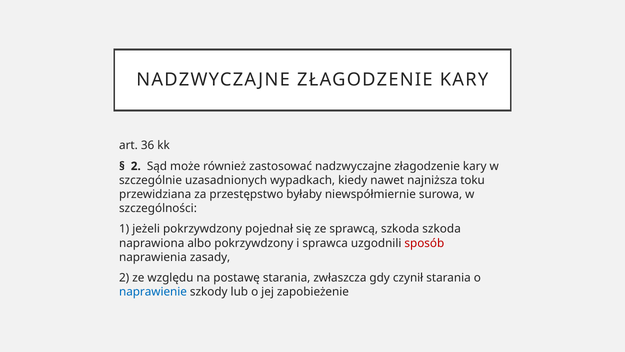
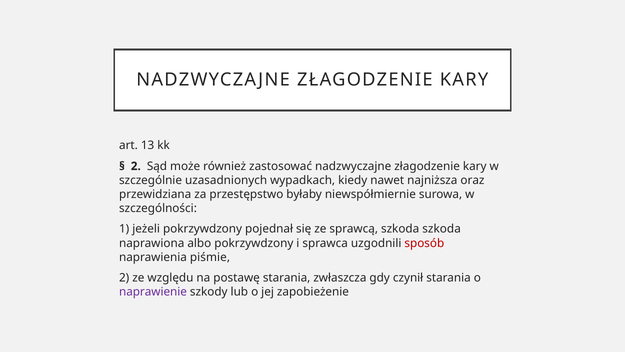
36: 36 -> 13 (148, 145)
toku: toku -> oraz (472, 180)
zasady: zasady -> piśmie (210, 257)
naprawienie colour: blue -> purple (153, 292)
